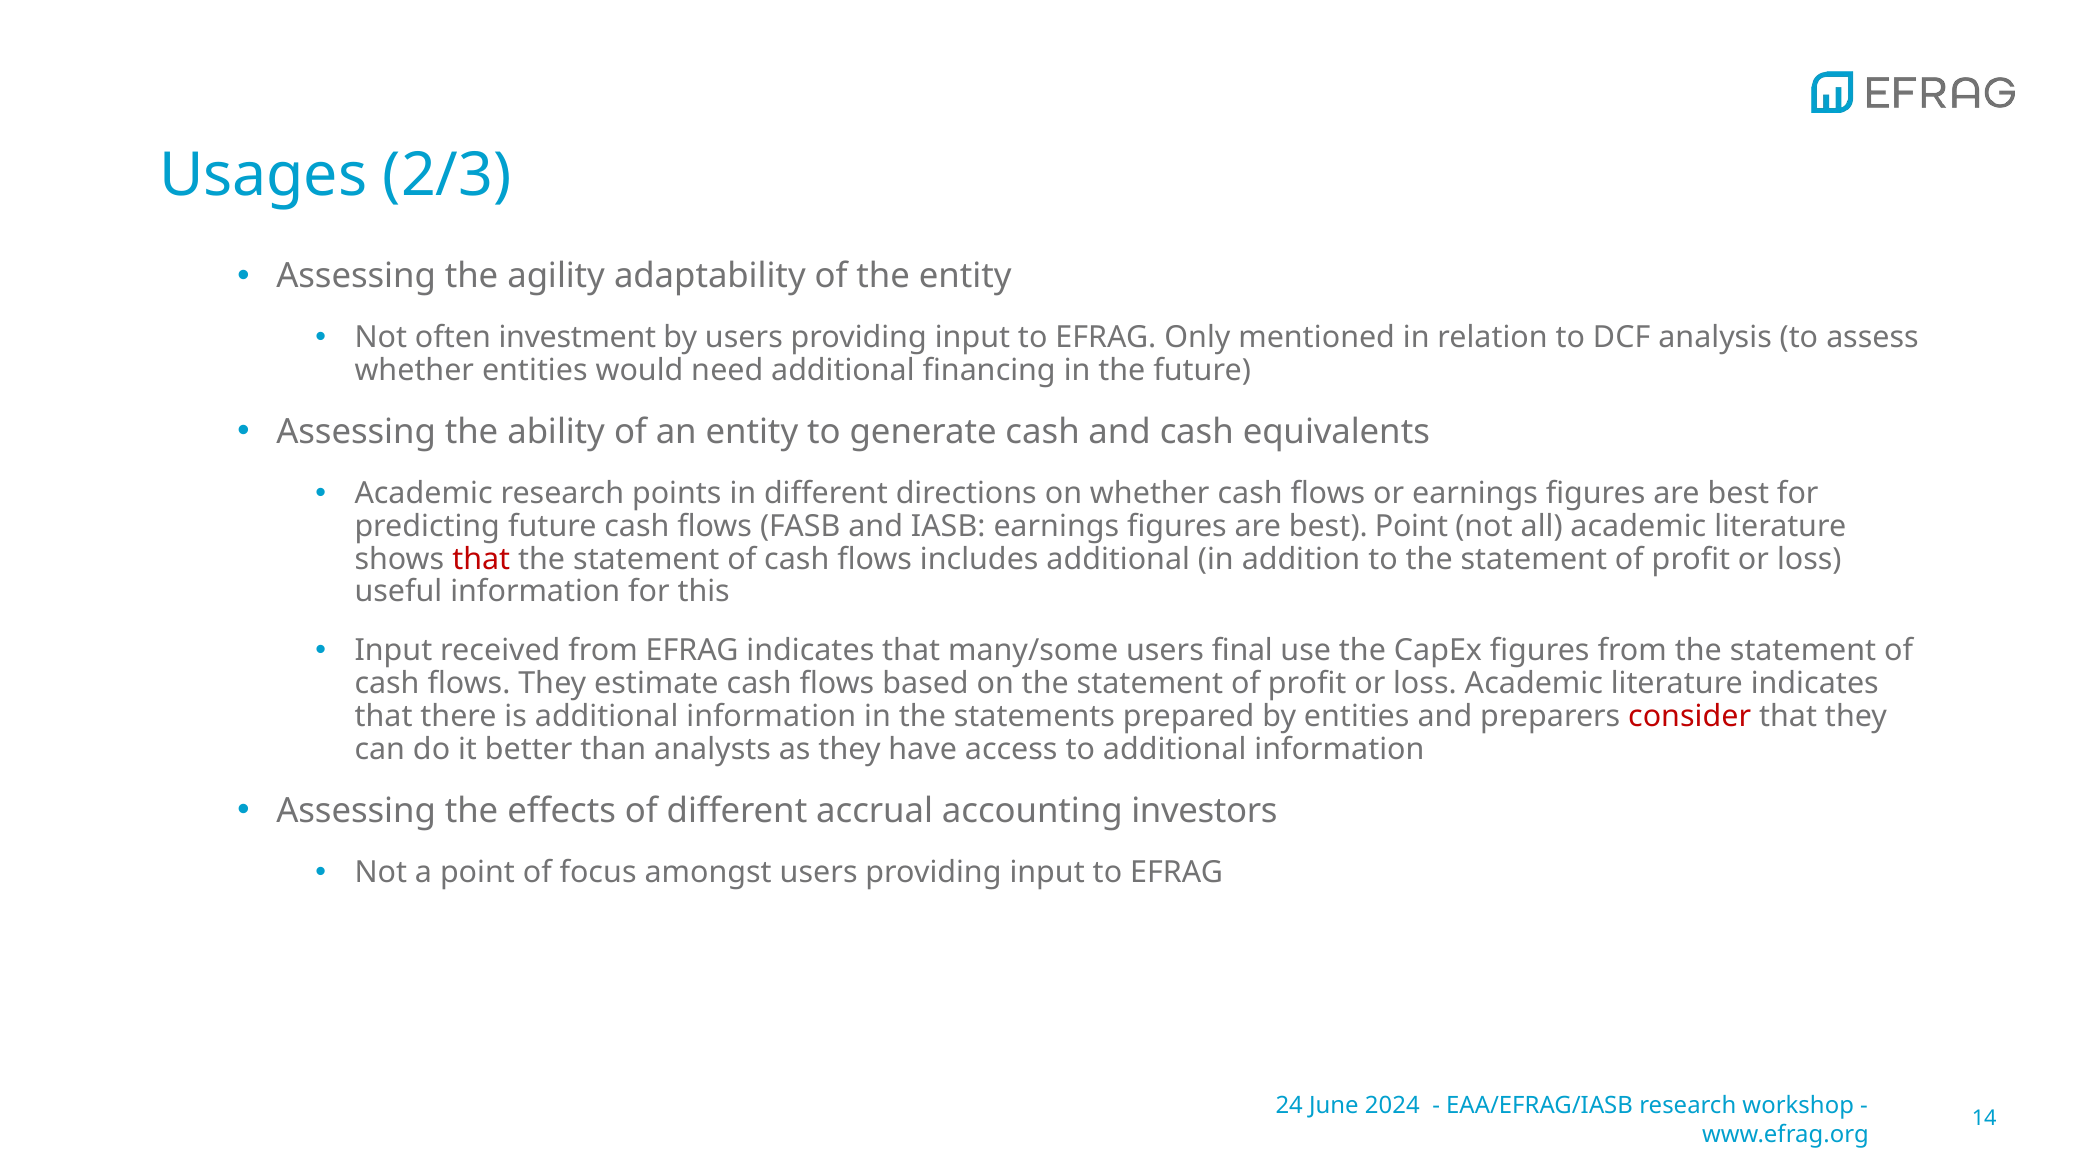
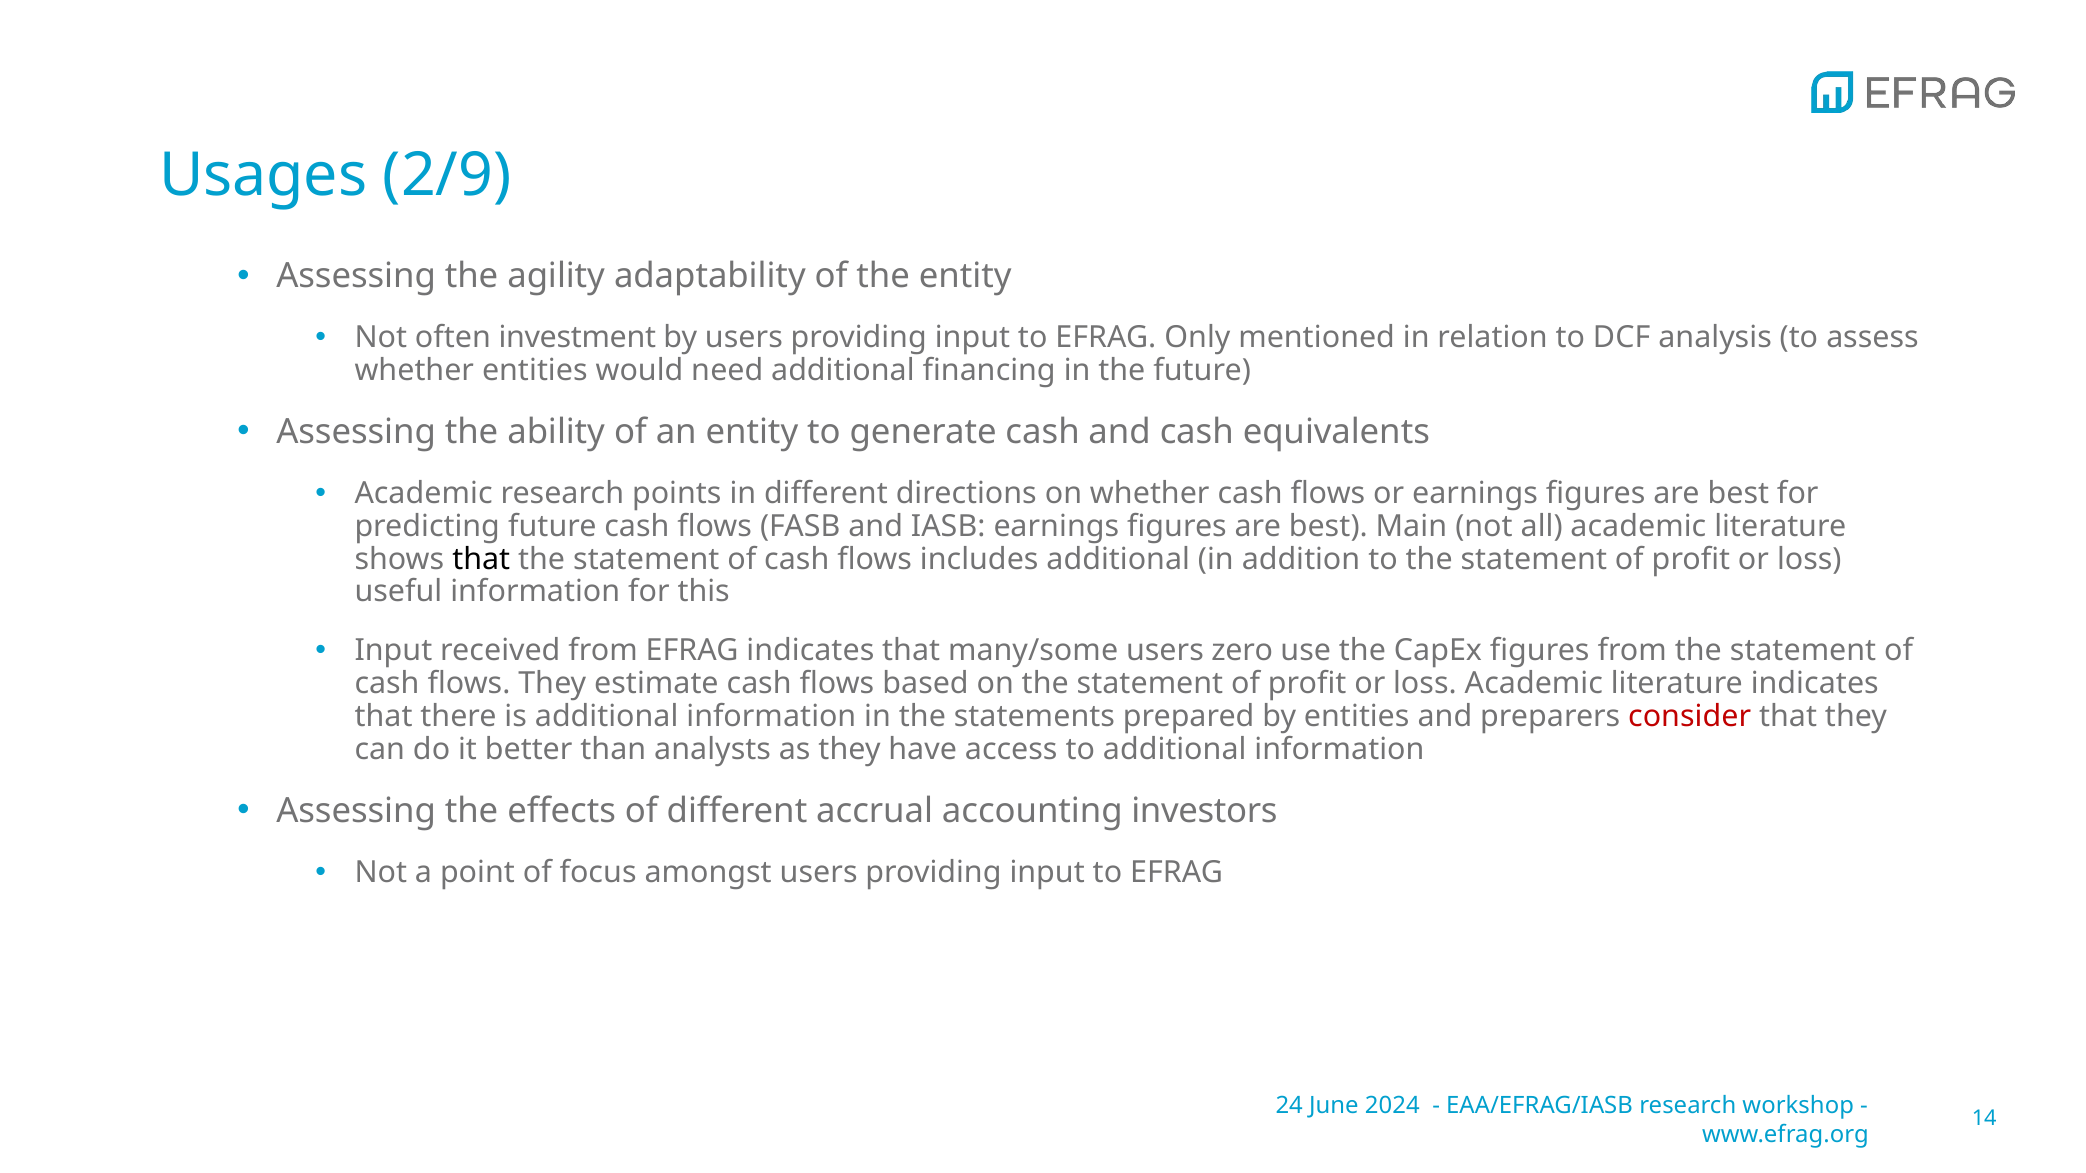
2/3: 2/3 -> 2/9 (447, 175)
best Point: Point -> Main (1411, 526)
that colour: red -> black (481, 559)
final: final -> zero (1242, 651)
